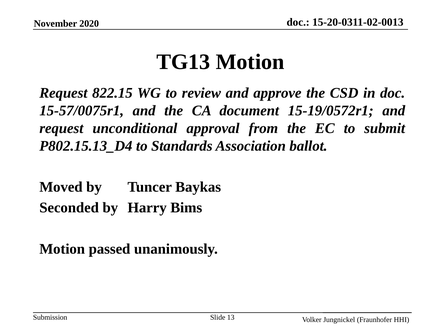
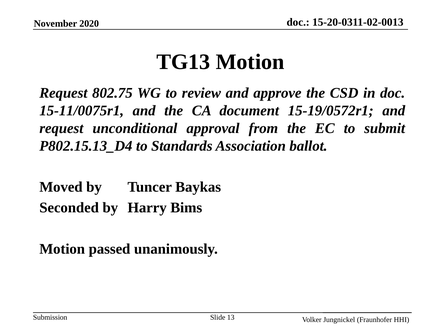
822.15: 822.15 -> 802.75 (112, 93)
15-57/0075r1: 15-57/0075r1 -> 15-11/0075r1 (82, 111)
